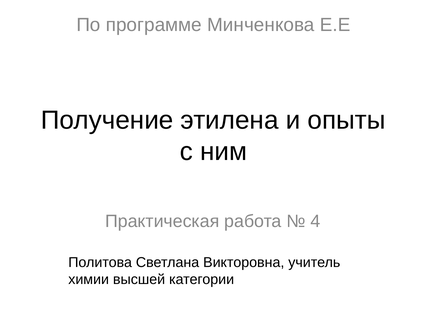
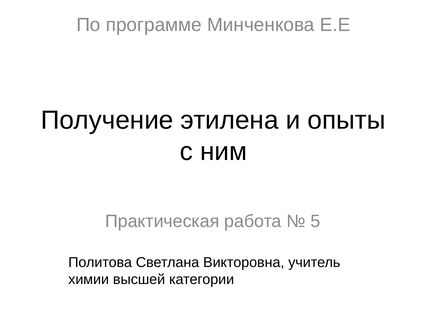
4: 4 -> 5 (315, 221)
